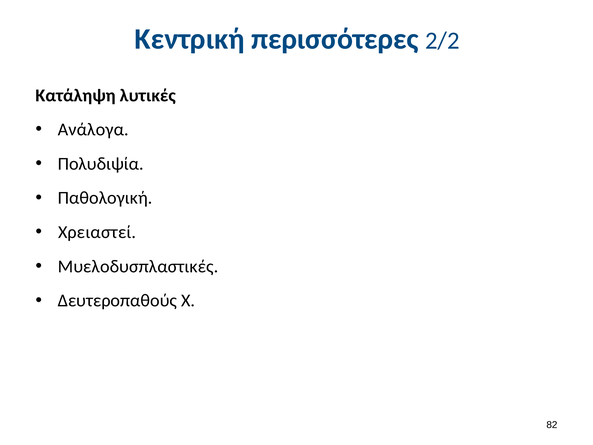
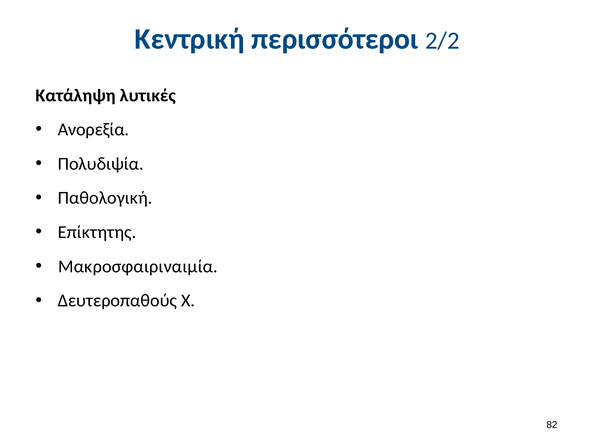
περισσότερες: περισσότερες -> περισσότεροι (335, 39)
Ανάλογα: Ανάλογα -> Ανορεξία (93, 130)
Χρειαστεί: Χρειαστεί -> Επίκτητης (97, 232)
Μυελοδυσπλαστικές: Μυελοδυσπλαστικές -> Μακροσφαιριναιμία (138, 266)
